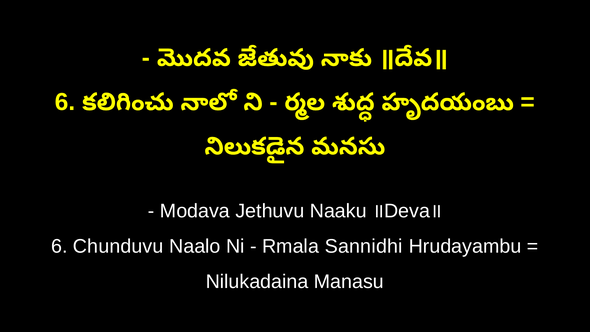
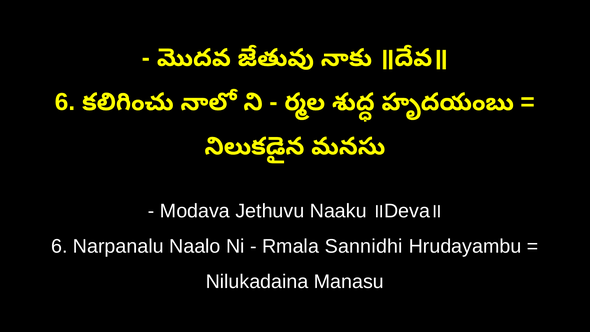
Chunduvu: Chunduvu -> Narpanalu (118, 246)
